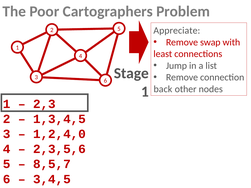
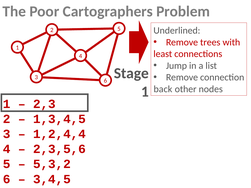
Appreciate: Appreciate -> Underlined (177, 31)
swap: swap -> trees (210, 42)
1,2,4,0: 1,2,4,0 -> 1,2,4,4 (59, 134)
8,5,7: 8,5,7 -> 5,3,2 (52, 164)
